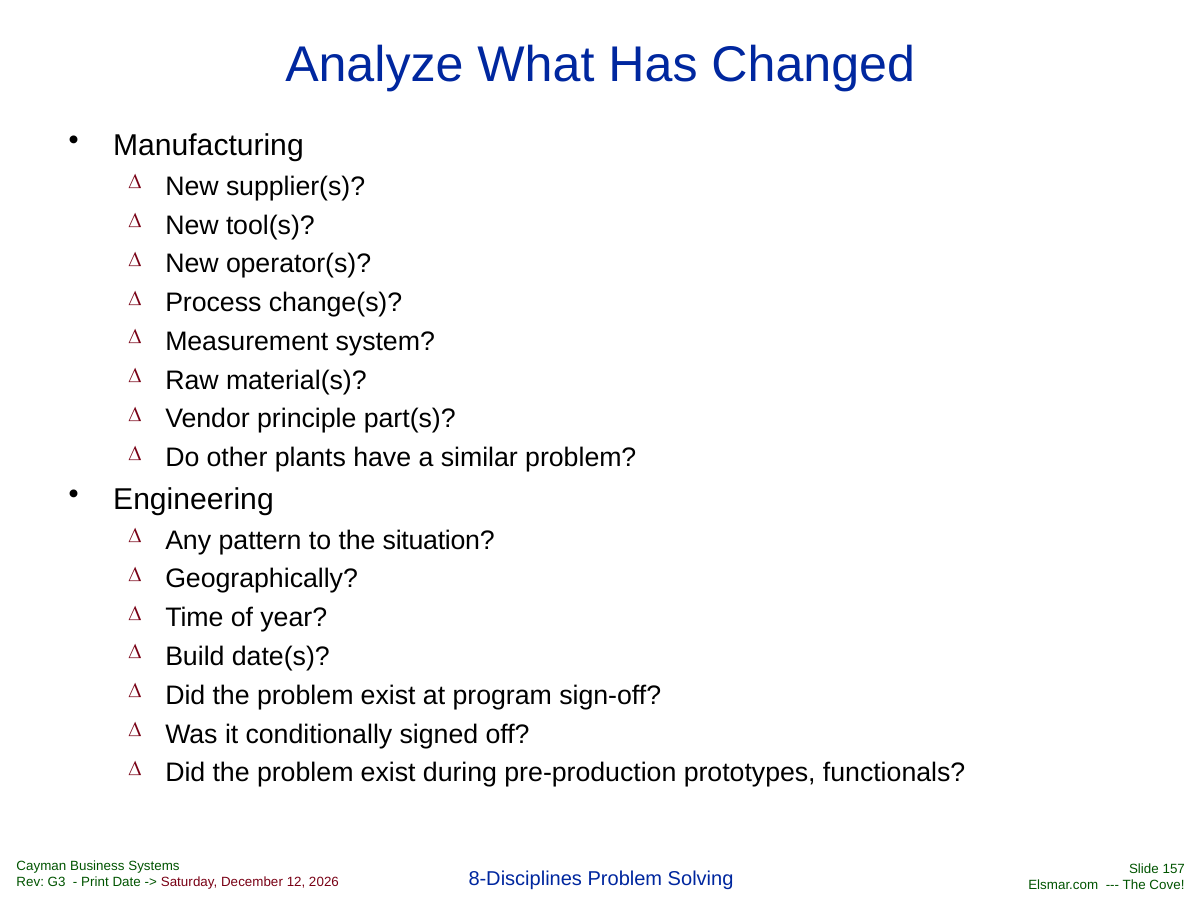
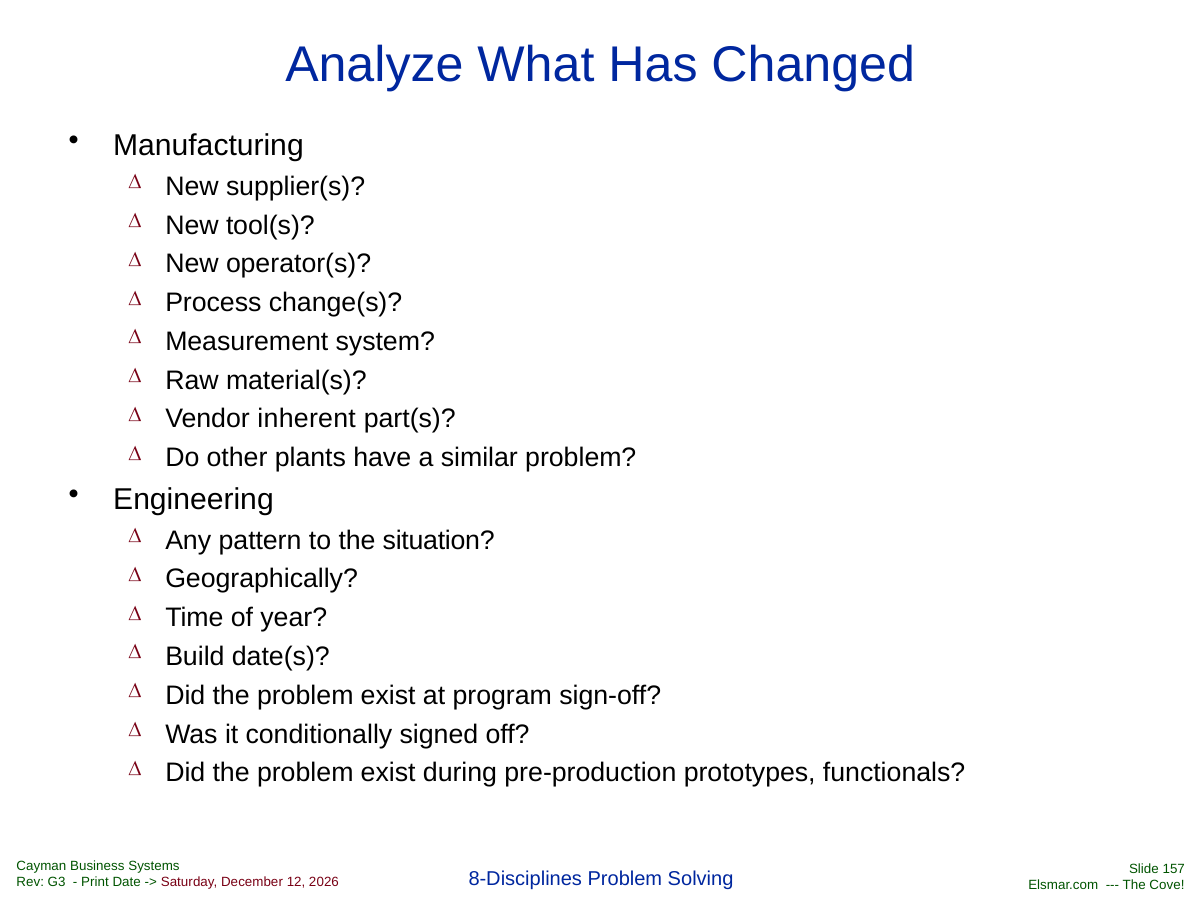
principle: principle -> inherent (307, 419)
